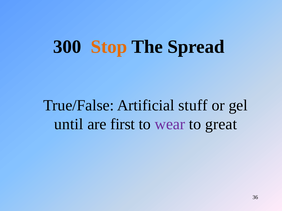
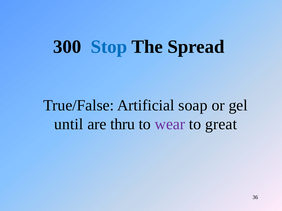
Stop colour: orange -> blue (109, 47)
stuff: stuff -> soap (193, 106)
first: first -> thru (123, 124)
